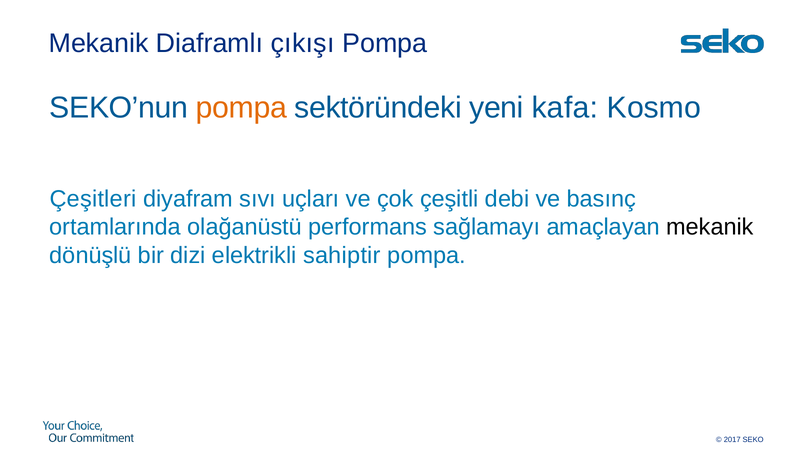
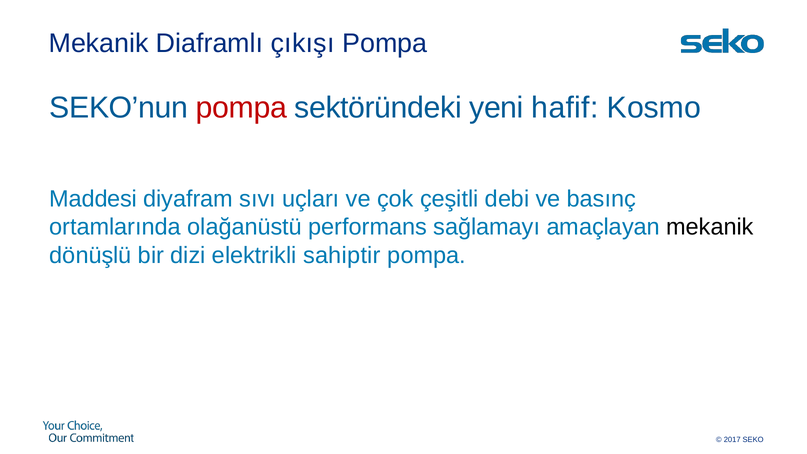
pompa colour: orange -> red (241, 108)
kafa: kafa -> hafif (565, 108)
Çeşitleri: Çeşitleri -> Maddesi (93, 199)
